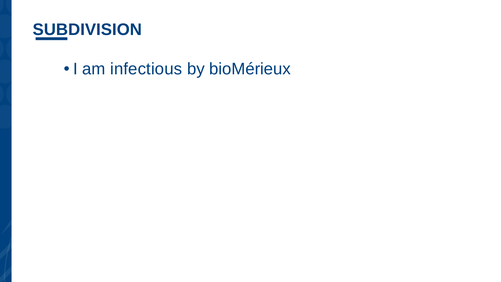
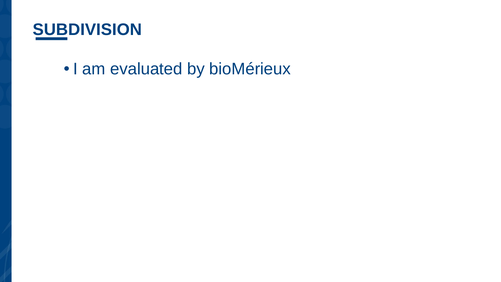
infectious: infectious -> evaluated (146, 69)
